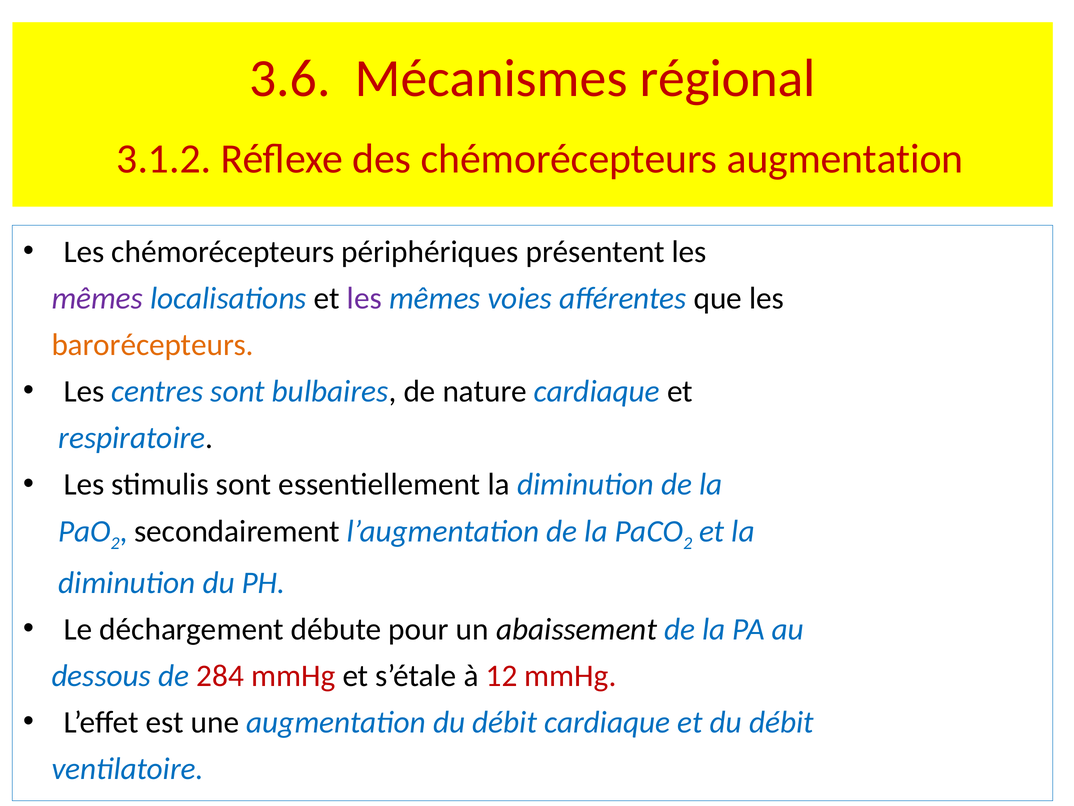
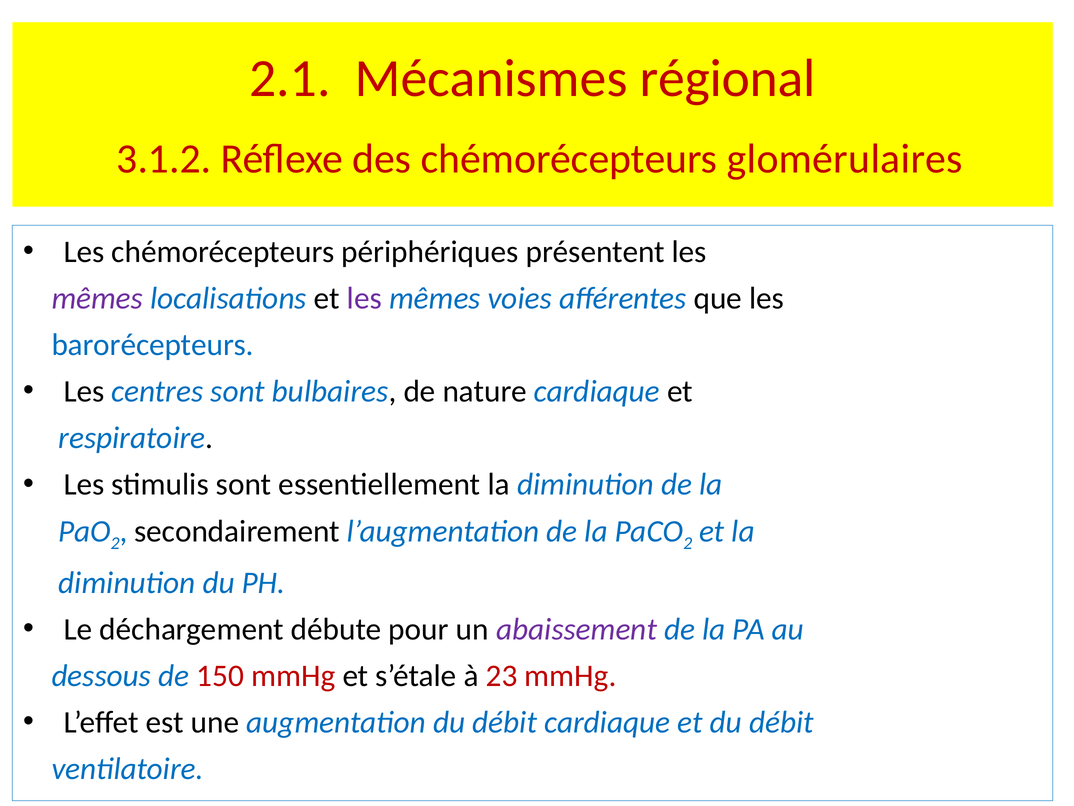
3.6: 3.6 -> 2.1 (290, 79)
chémorécepteurs augmentation: augmentation -> glomérulaires (845, 159)
barorécepteurs colour: orange -> blue (153, 345)
abaissement colour: black -> purple (577, 629)
284: 284 -> 150 (220, 675)
12: 12 -> 23 (502, 675)
